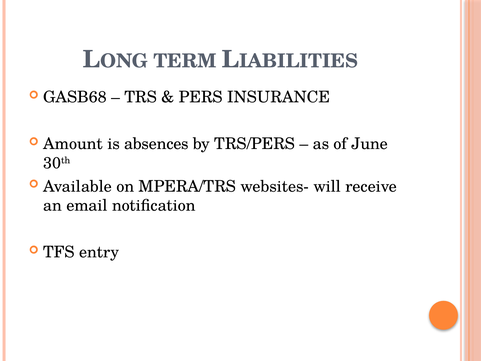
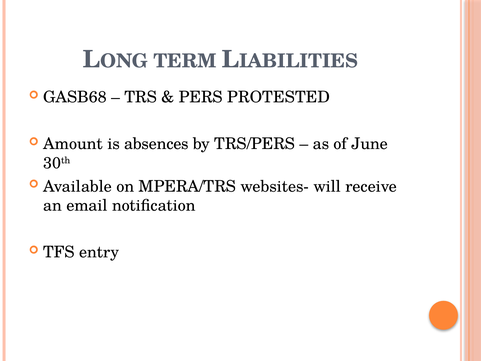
INSURANCE: INSURANCE -> PROTESTED (279, 97)
